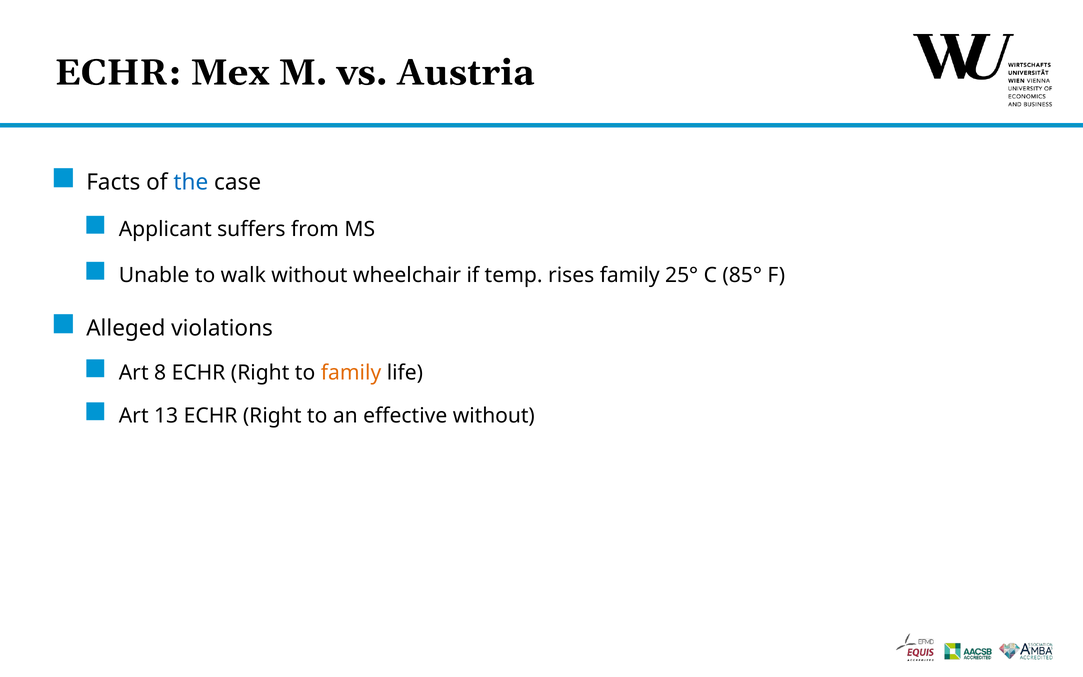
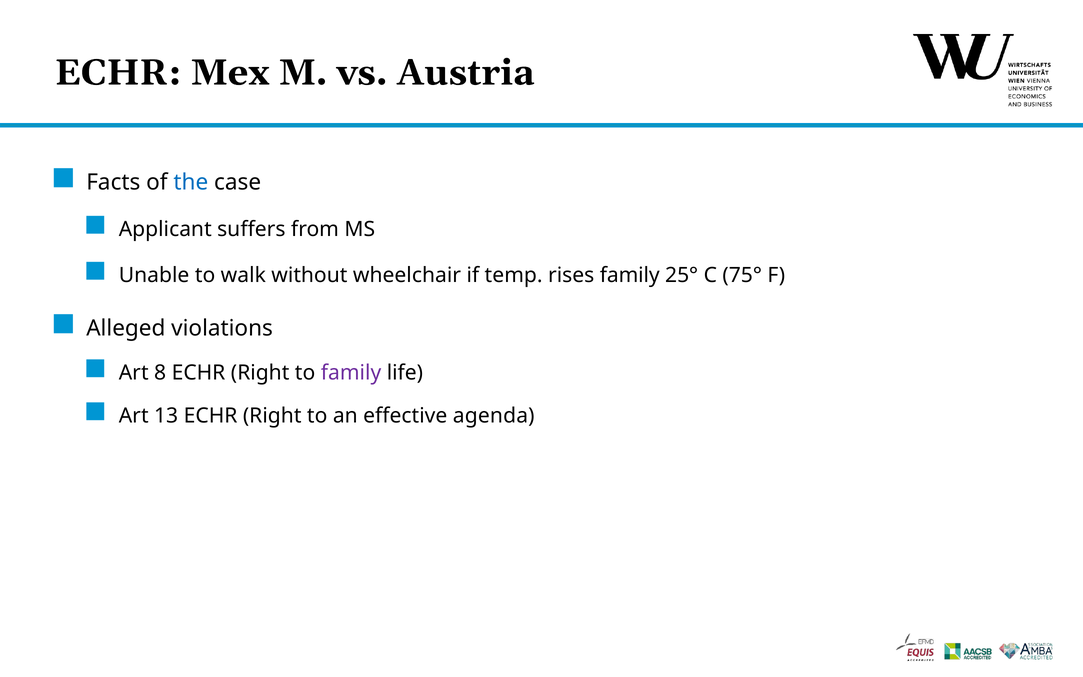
85°: 85° -> 75° (742, 275)
family colour: orange -> purple (351, 373)
effective without: without -> agenda (494, 416)
